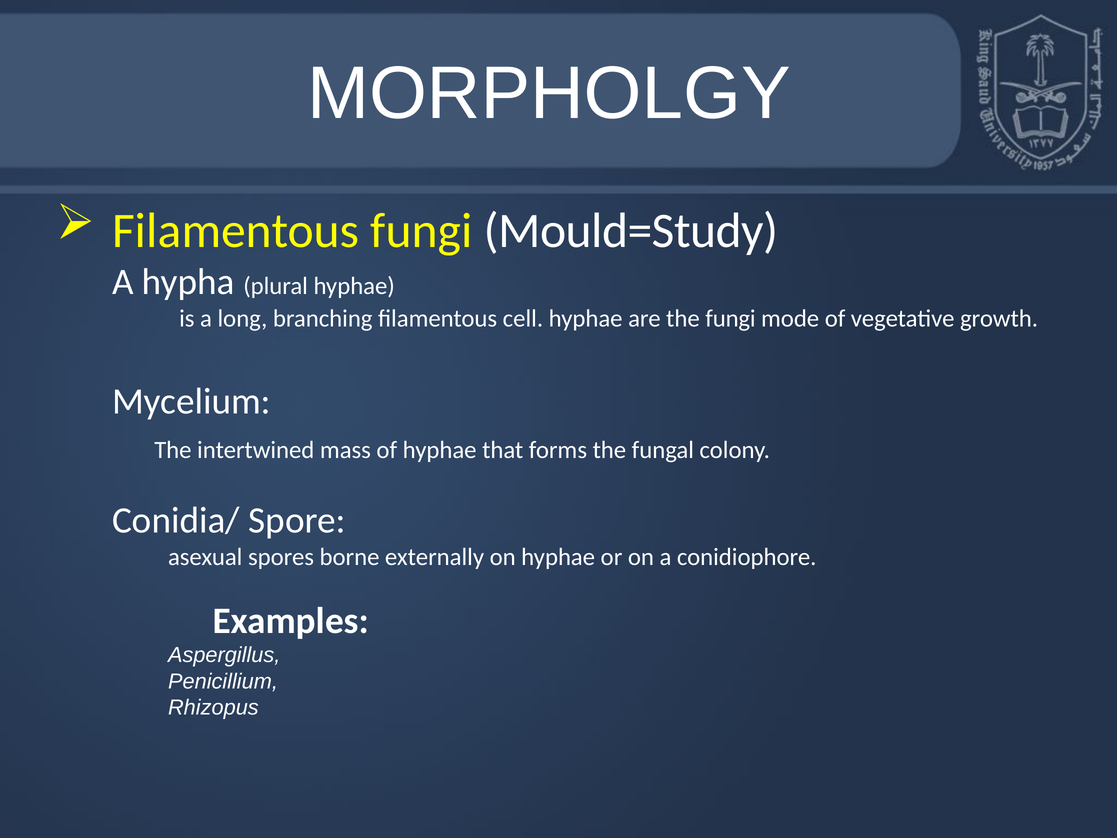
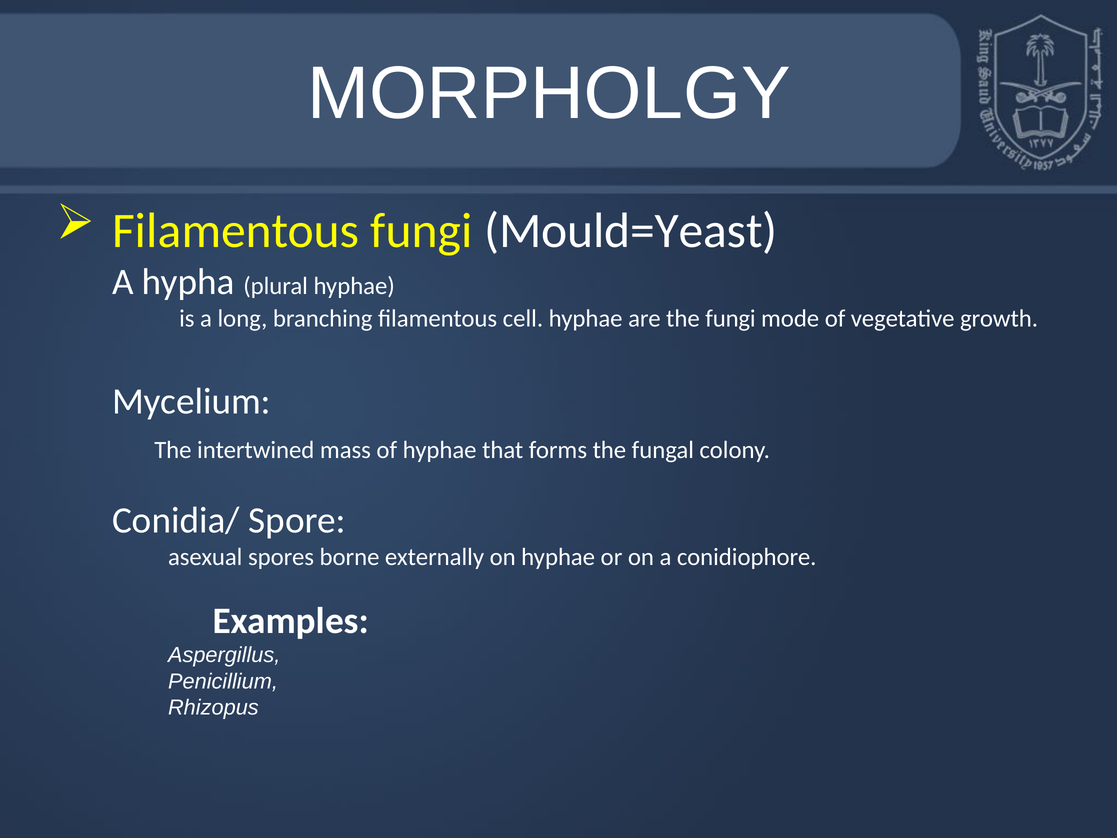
Mould=Study: Mould=Study -> Mould=Yeast (631, 231)
